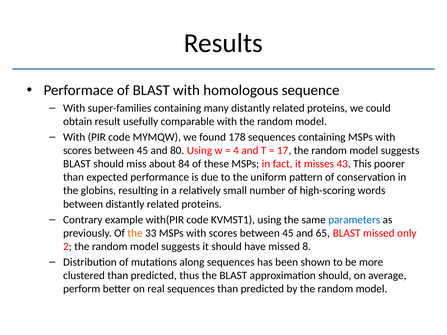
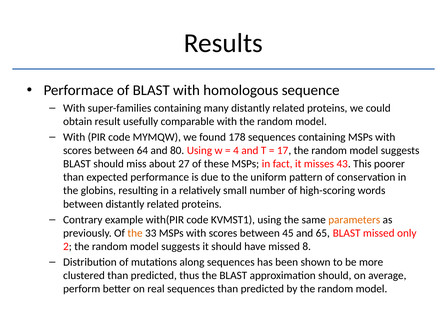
45: 45 -> 64 (142, 151)
84: 84 -> 27 (184, 164)
parameters colour: blue -> orange (354, 220)
